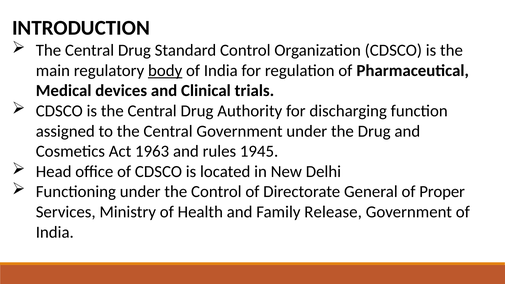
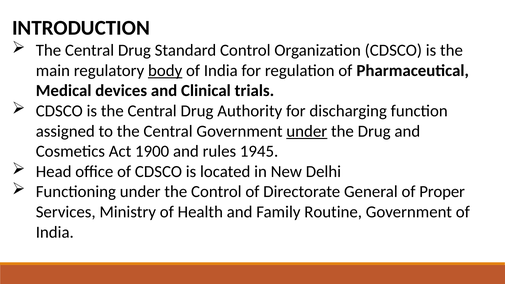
under underline: none -> present (307, 131)
1963: 1963 -> 1900 (152, 151)
Release: Release -> Routine (333, 212)
